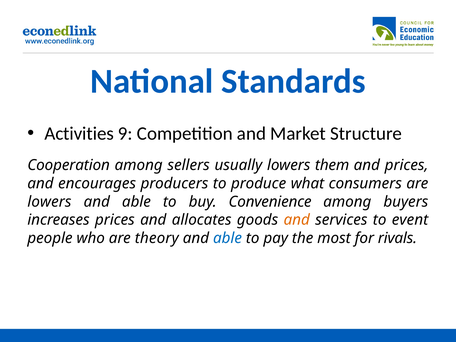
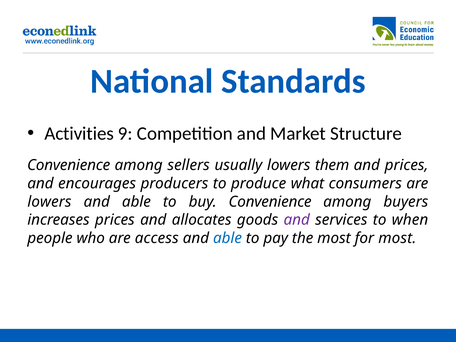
Cooperation: Cooperation -> Convenience (69, 165)
and colour: orange -> purple (297, 220)
event: event -> when (410, 220)
theory: theory -> access (157, 238)
for rivals: rivals -> most (397, 238)
